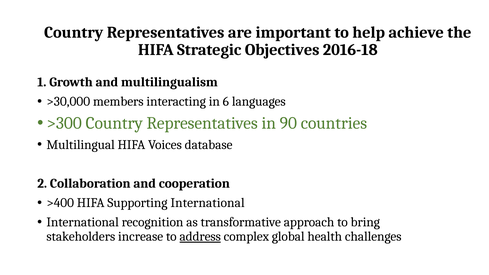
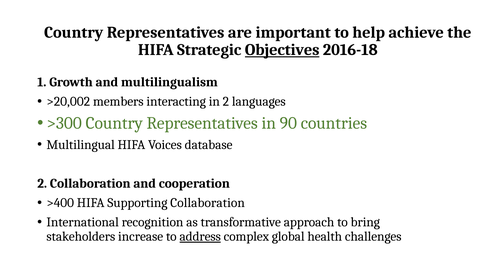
Objectives underline: none -> present (282, 50)
>30,000: >30,000 -> >20,002 (68, 102)
in 6: 6 -> 2 (226, 102)
Supporting International: International -> Collaboration (208, 203)
